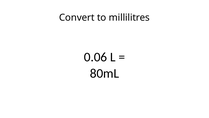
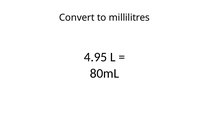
0.06: 0.06 -> 4.95 (96, 57)
